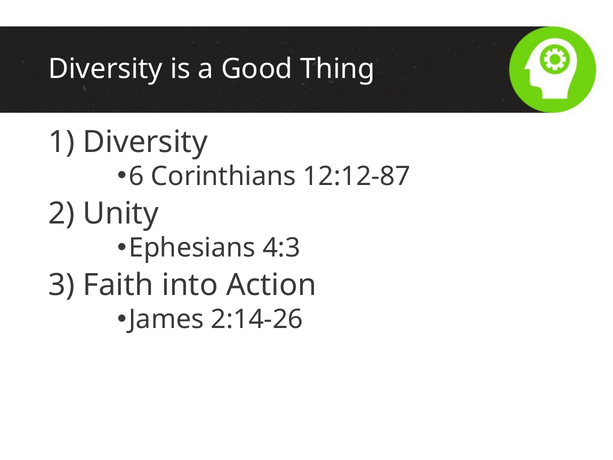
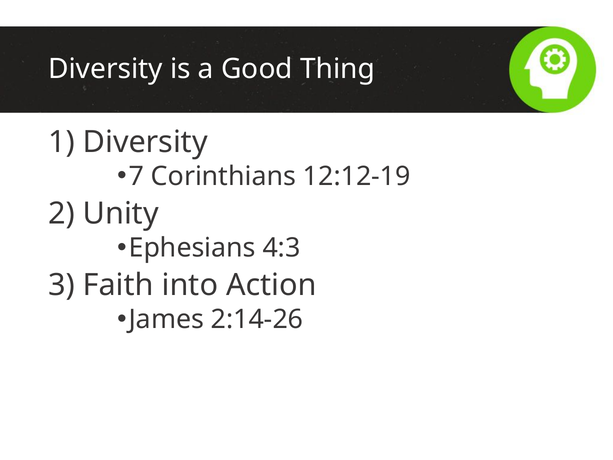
6: 6 -> 7 (136, 176)
12:12-87: 12:12-87 -> 12:12-19 (357, 176)
